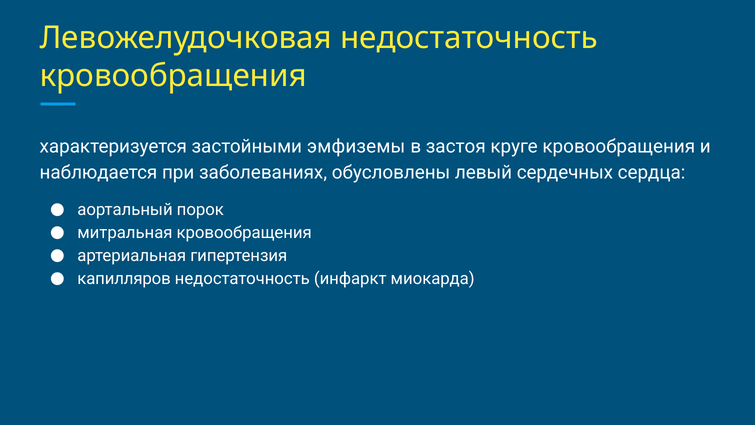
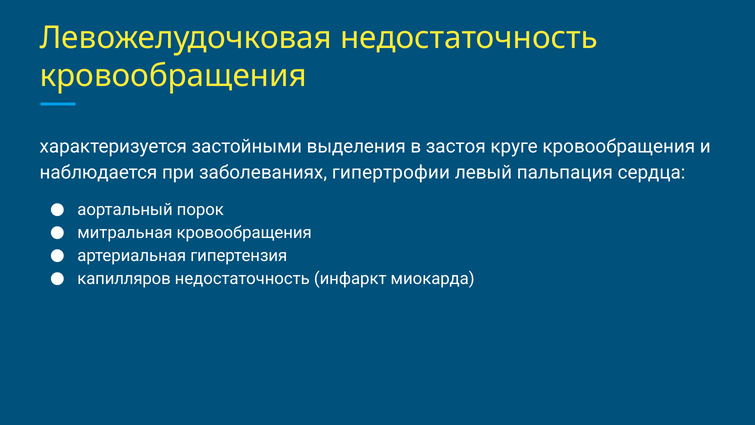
эмфиземы: эмфиземы -> выделения (356, 147)
обусловлены: обусловлены -> гипертрофии (391, 173)
сердечных: сердечных -> пальпация (565, 173)
